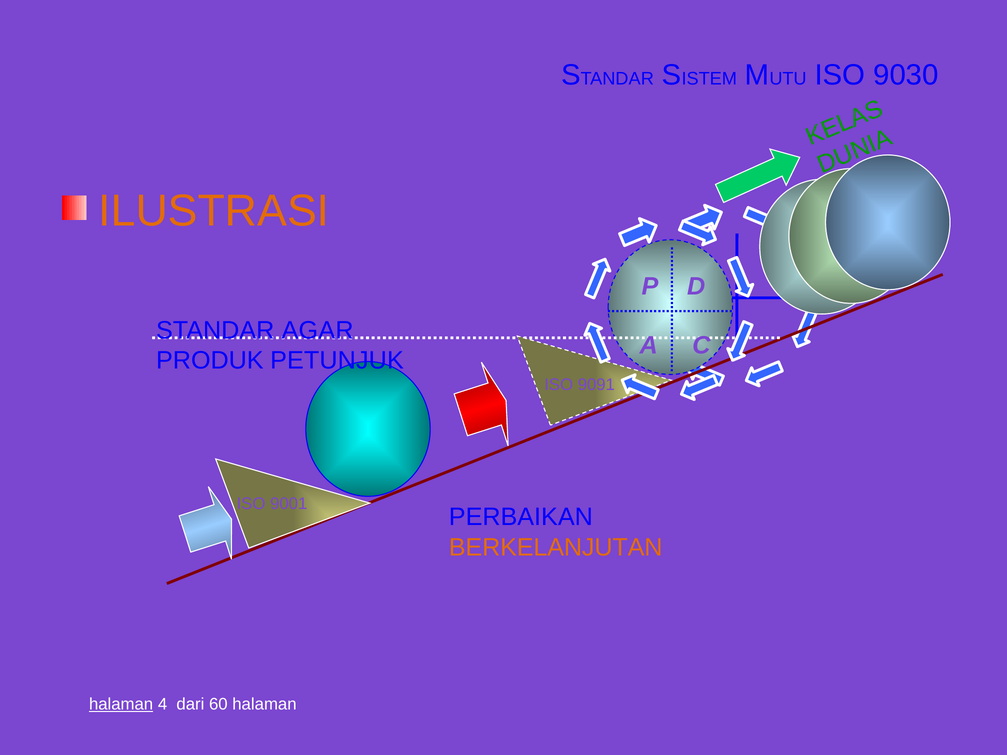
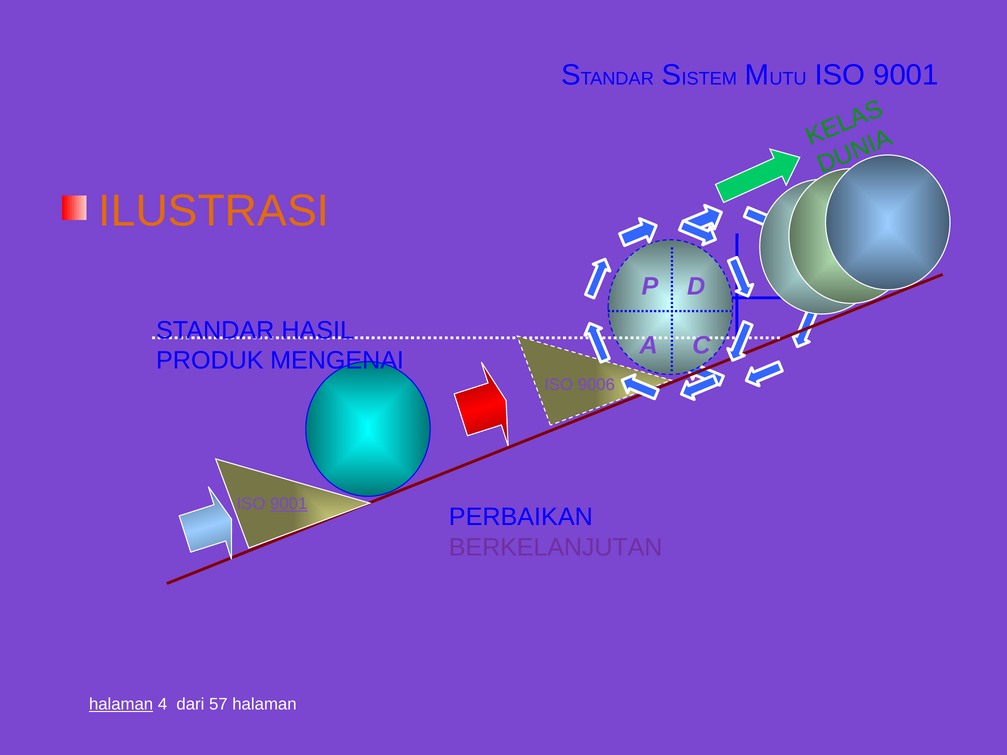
9030: 9030 -> 9001 (906, 75)
AGAR: AGAR -> HASIL (318, 331)
PETUNJUK: PETUNJUK -> MENGENAI (337, 361)
9091: 9091 -> 9006 (596, 385)
9001 underline: none -> present (289, 504)
BERKELANJUTAN colour: orange -> purple (556, 548)
60: 60 -> 57 (218, 705)
